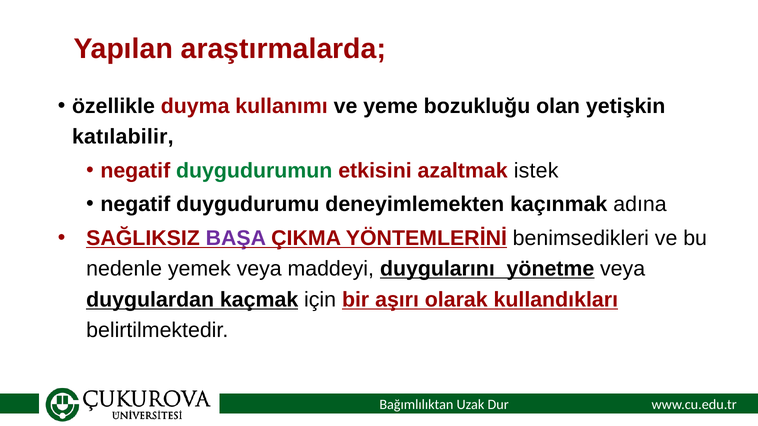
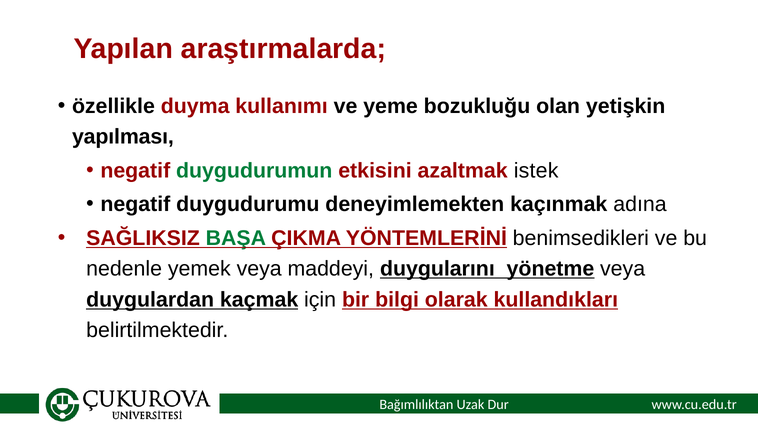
katılabilir: katılabilir -> yapılması (123, 137)
BAŞA colour: purple -> green (236, 238)
aşırı: aşırı -> bilgi (397, 300)
